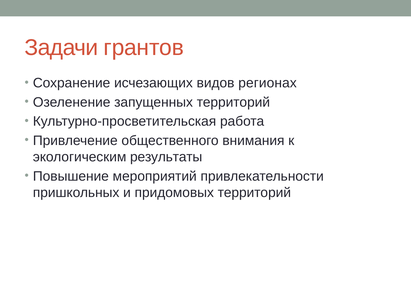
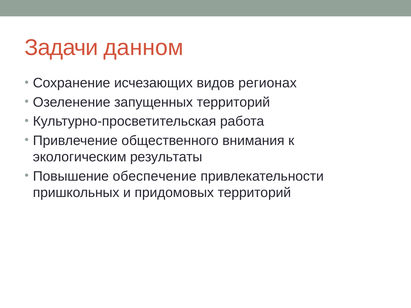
грантов: грантов -> данном (144, 48)
мероприятий: мероприятий -> обеспечение (155, 176)
